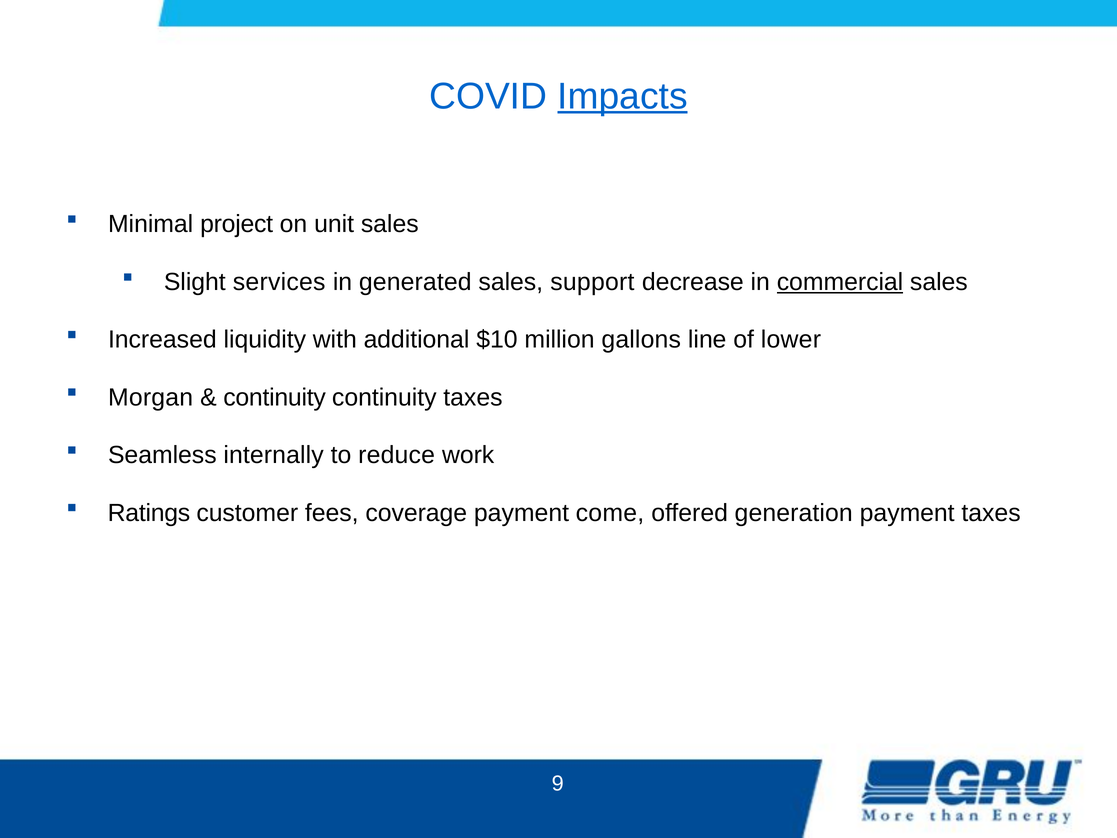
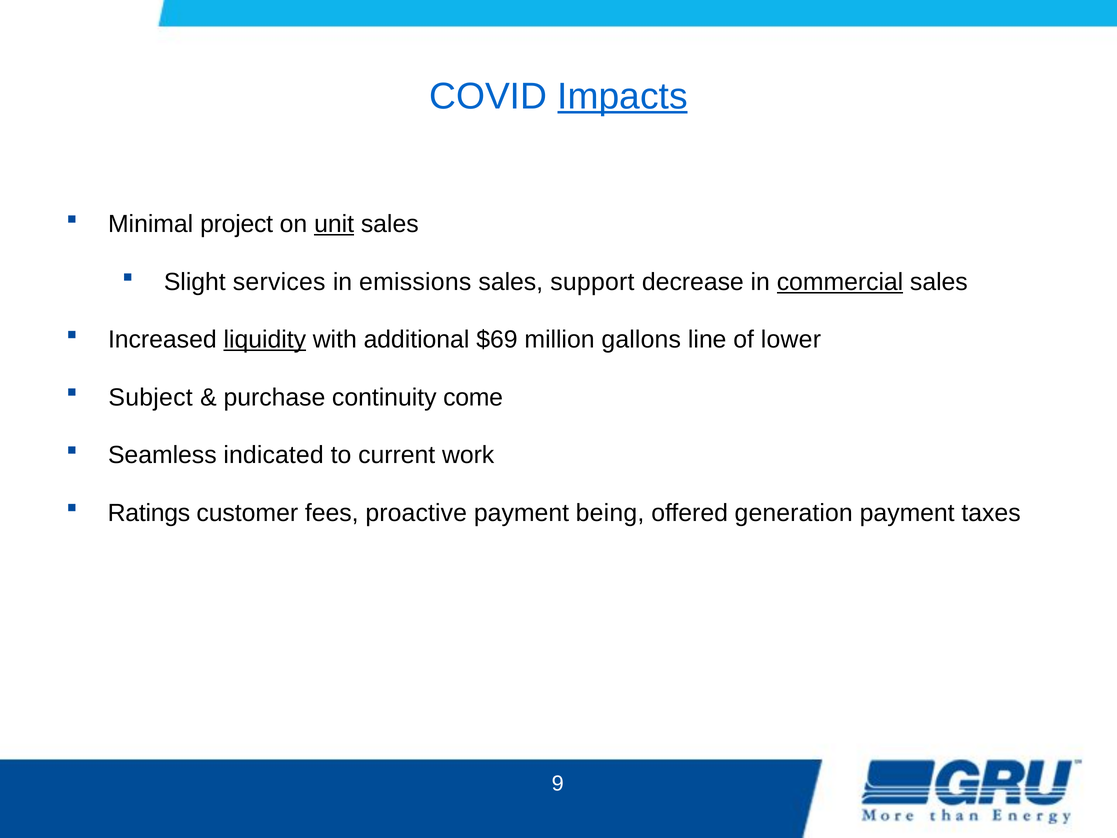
unit underline: none -> present (334, 224)
generated: generated -> emissions (415, 282)
liquidity underline: none -> present (265, 340)
$10: $10 -> $69 (497, 340)
Morgan: Morgan -> Subject (151, 397)
continuity: continuity -> purchase (274, 397)
continuity taxes: taxes -> come (473, 397)
internally: internally -> indicated (274, 455)
reduce: reduce -> current (397, 455)
coverage: coverage -> proactive (416, 513)
come: come -> being (610, 513)
